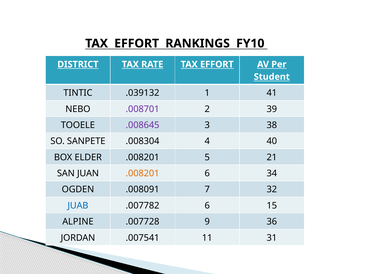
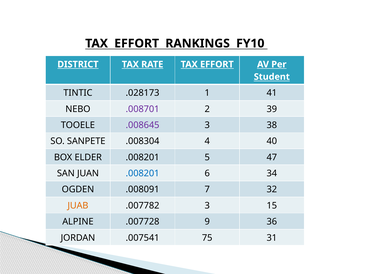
.039132: .039132 -> .028173 (143, 93)
21: 21 -> 47 (272, 157)
.008201 colour: orange -> blue (143, 173)
JUAB colour: blue -> orange (78, 205)
.007782 6: 6 -> 3 (207, 205)
11: 11 -> 75 (207, 238)
